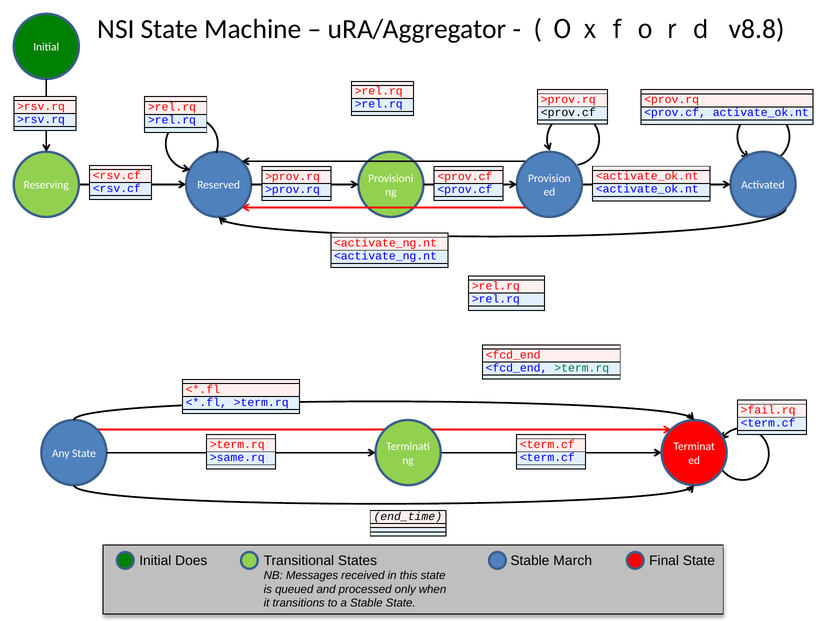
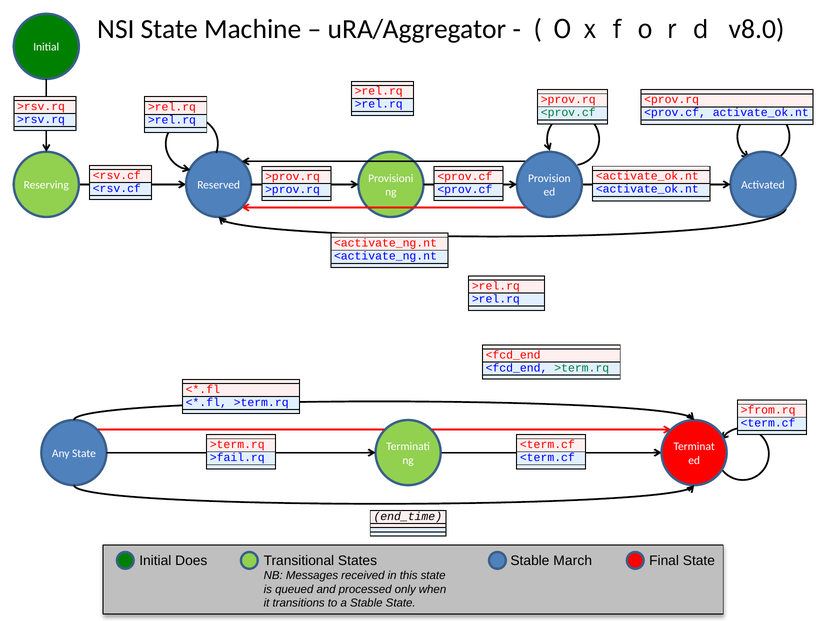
v8.8: v8.8 -> v8.0 (757, 29)
<prov.cf colour: black -> green (568, 112)
>fail.rq: >fail.rq -> >from.rq (768, 409)
>same.rq: >same.rq -> >fail.rq (237, 457)
